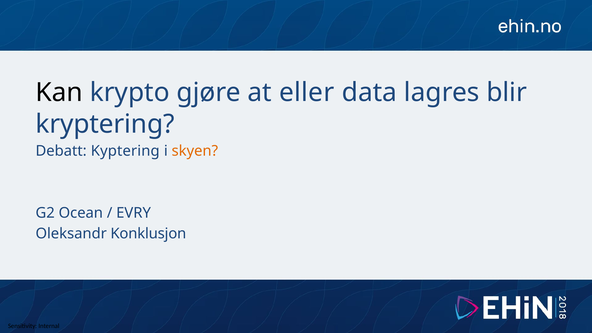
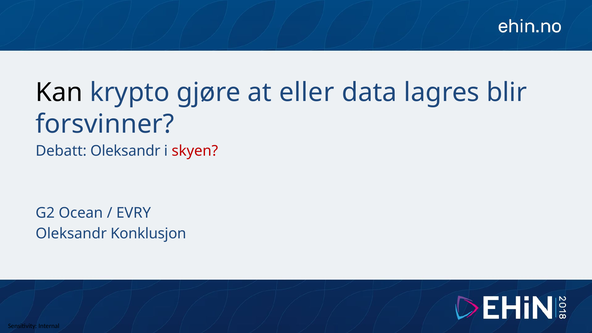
kryptering: kryptering -> forsvinner (105, 124)
Debatt Kyptering: Kyptering -> Oleksandr (125, 151)
skyen colour: orange -> red (195, 151)
